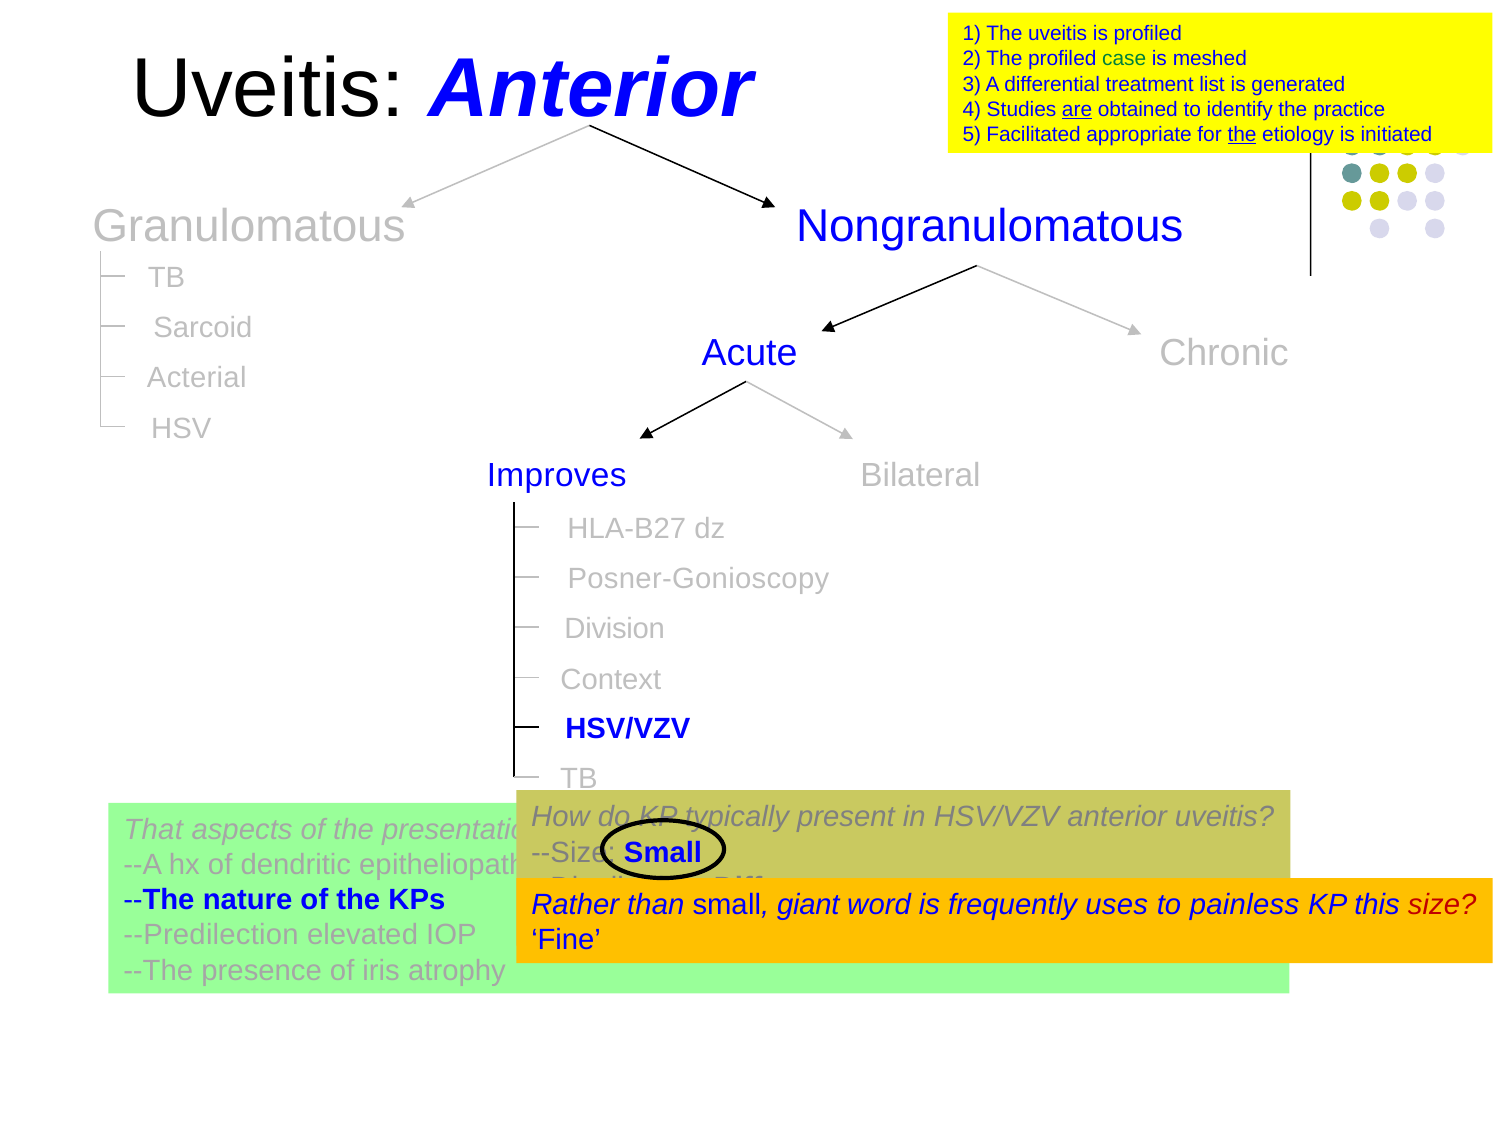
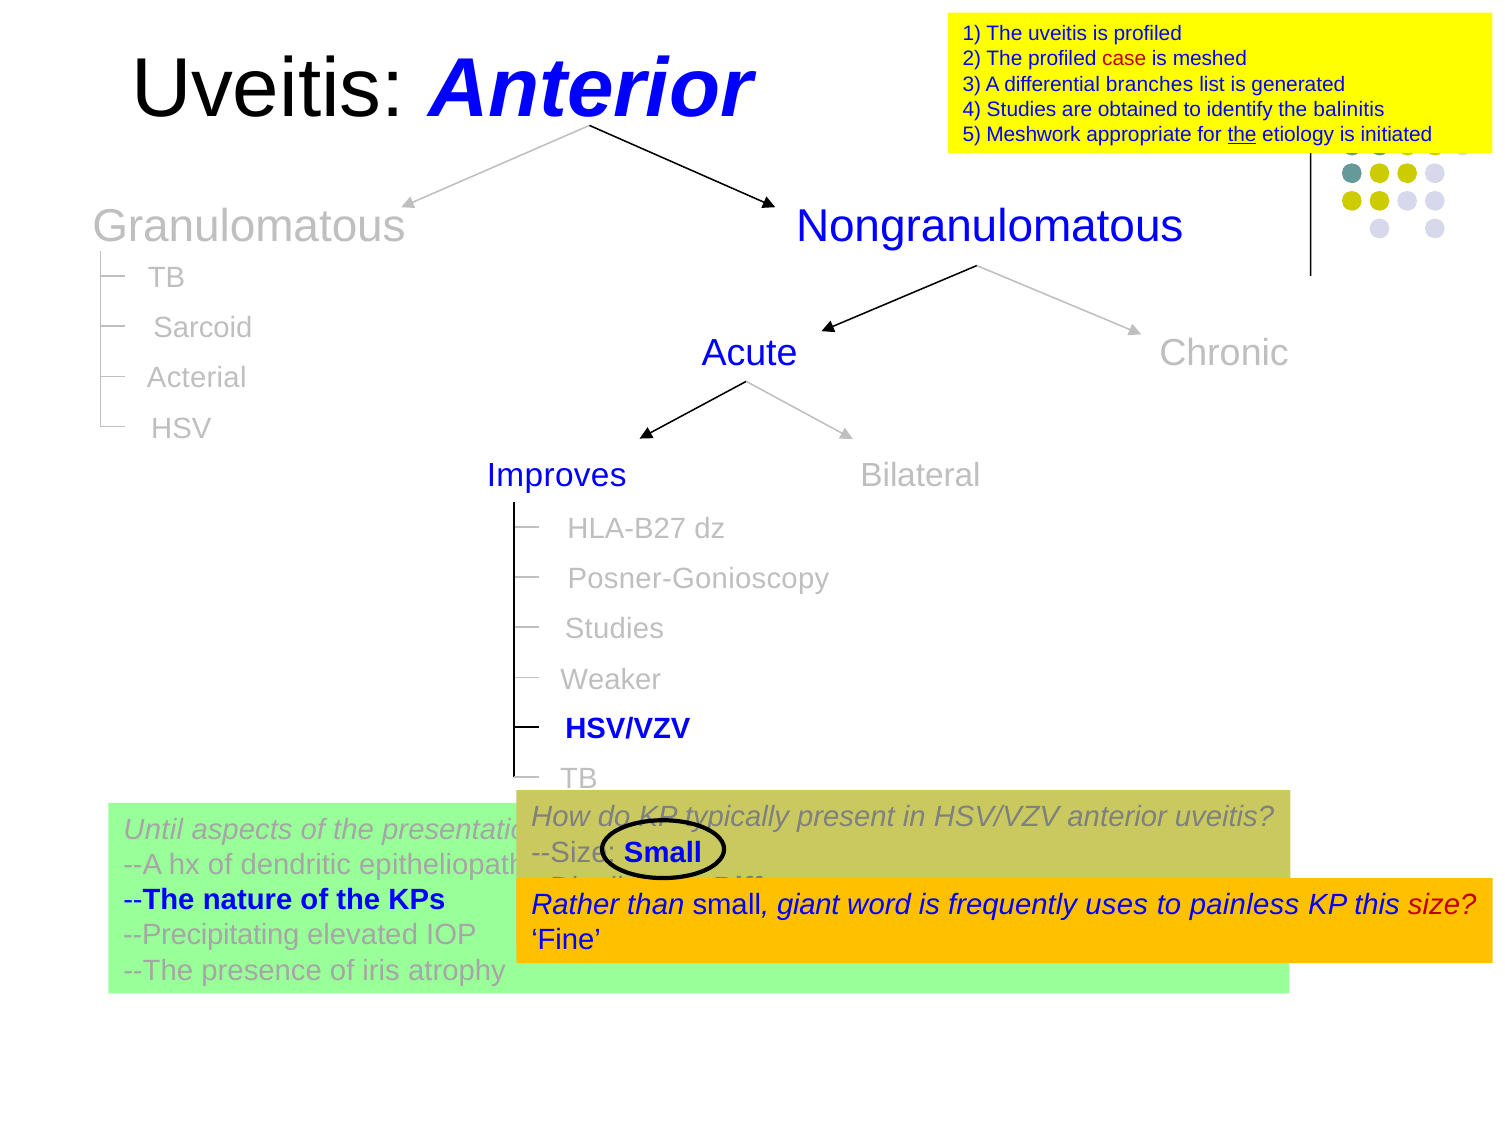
case colour: green -> red (1124, 59)
treatment: treatment -> branches (1149, 84)
are underline: present -> none (1077, 109)
practice: practice -> balinitis (1349, 109)
Facilitated: Facilitated -> Meshwork (1034, 134)
Division: Division -> Studies (614, 629)
Context: Context -> Weaker (611, 679)
That: That -> Until (153, 830)
--Predilection: --Predilection -> --Precipitating (211, 935)
